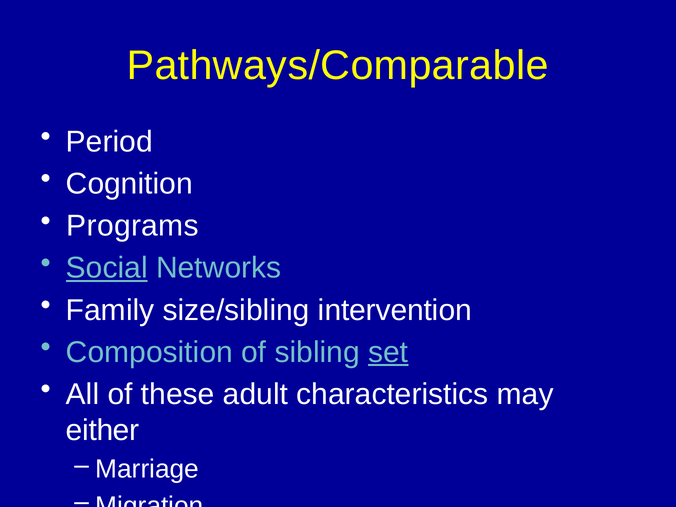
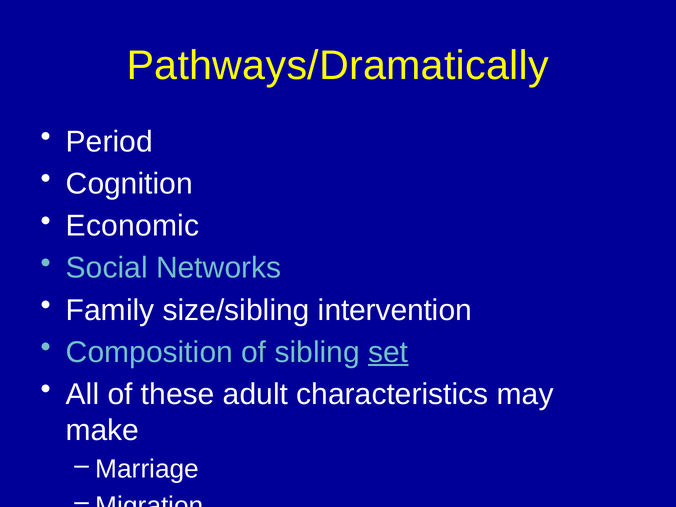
Pathways/Comparable: Pathways/Comparable -> Pathways/Dramatically (338, 65)
Programs: Programs -> Economic (133, 226)
Social underline: present -> none (107, 268)
either: either -> make (102, 430)
